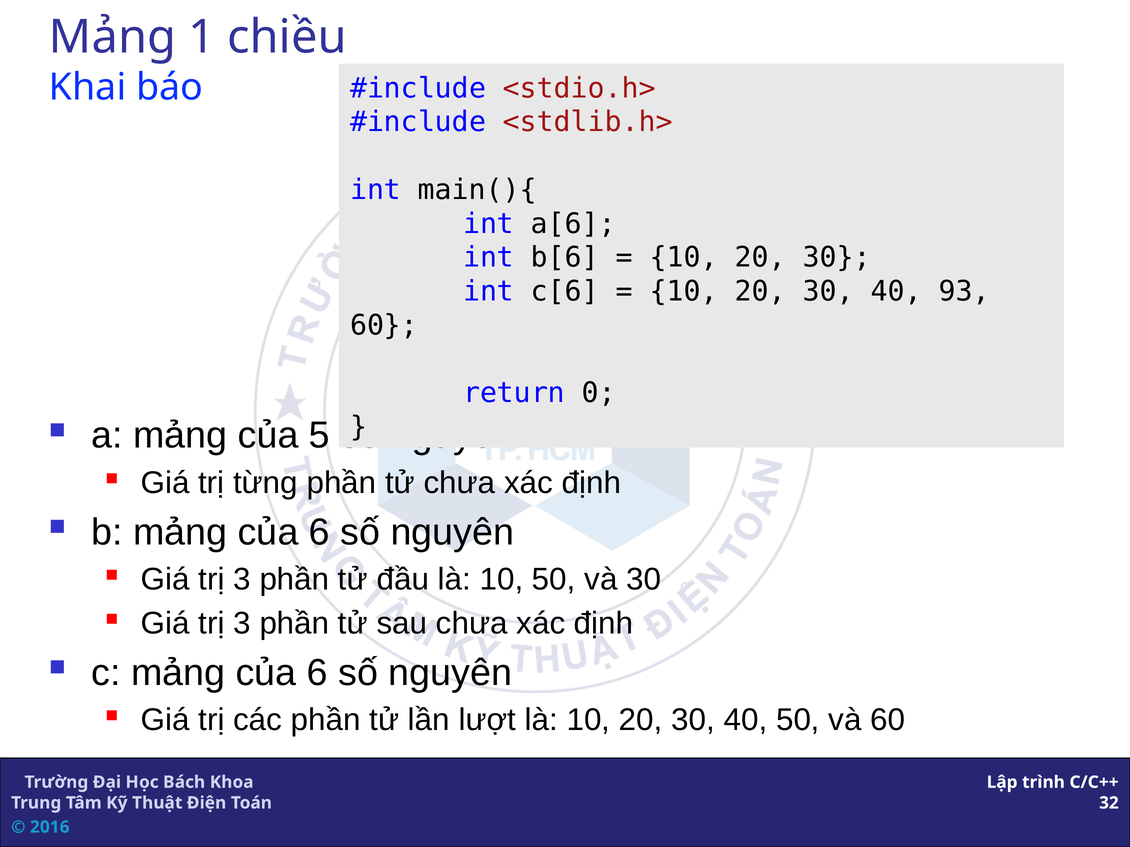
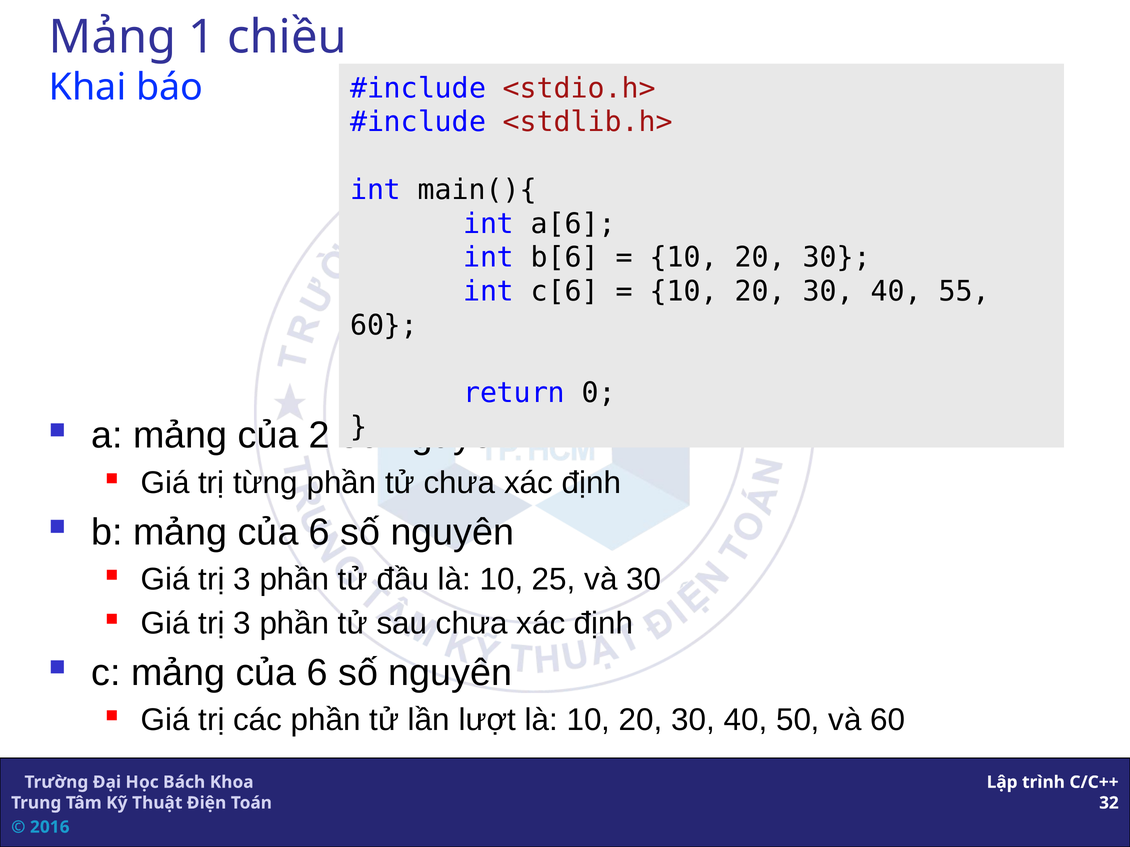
93: 93 -> 55 (964, 292)
5: 5 -> 2 (319, 436)
10 50: 50 -> 25 (554, 580)
